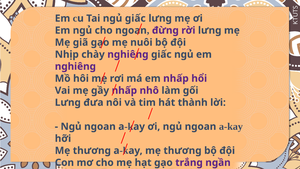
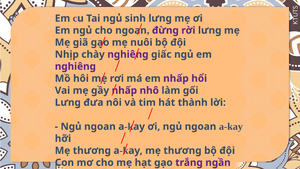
ngủ giấc: giấc -> sinh (135, 18)
